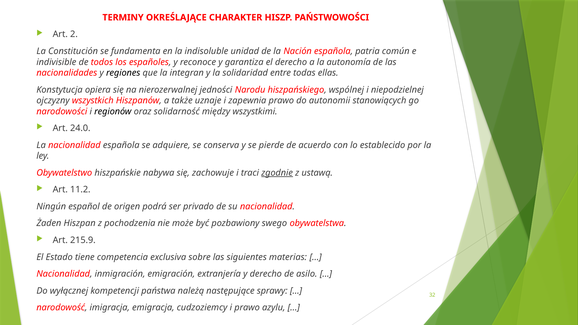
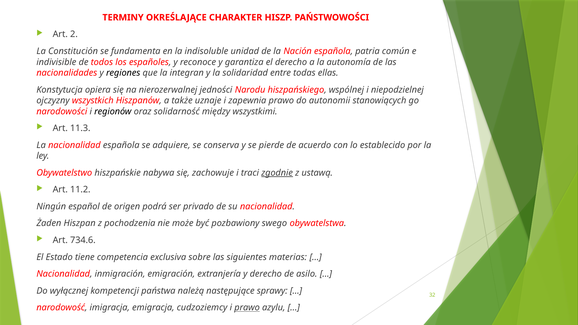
24.0: 24.0 -> 11.3 (80, 128)
215.9: 215.9 -> 734.6 (83, 240)
prawo underline: none -> present (247, 308)
